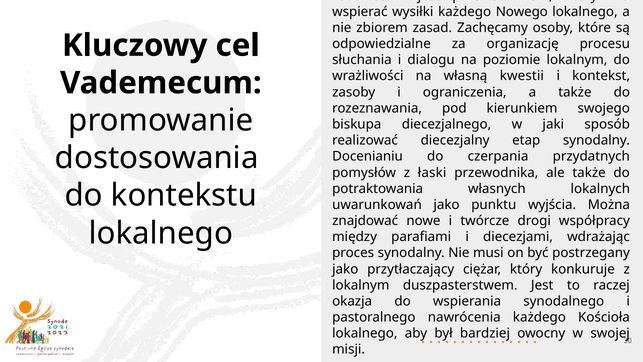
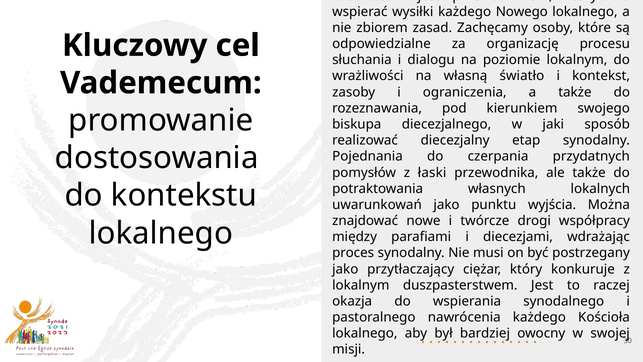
kwestii: kwestii -> światło (522, 76)
Docenianiu: Docenianiu -> Pojednania (368, 156)
